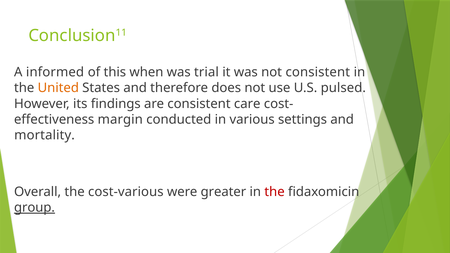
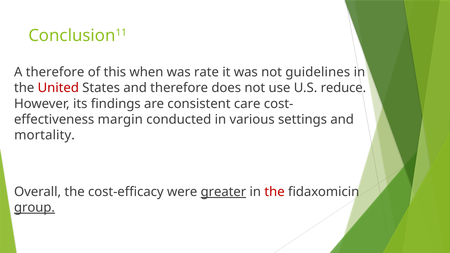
A informed: informed -> therefore (55, 72)
trial: trial -> rate (207, 72)
not consistent: consistent -> guidelines (318, 72)
United colour: orange -> red (58, 88)
pulsed: pulsed -> reduce (343, 88)
cost-various: cost-various -> cost-efficacy (126, 192)
greater underline: none -> present (223, 192)
